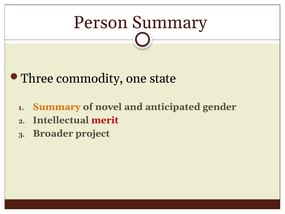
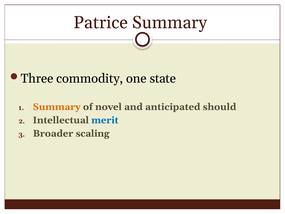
Person: Person -> Patrice (101, 23)
gender: gender -> should (219, 107)
merit colour: red -> blue (105, 120)
project: project -> scaling (93, 133)
